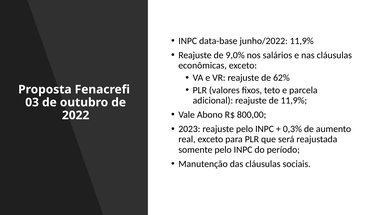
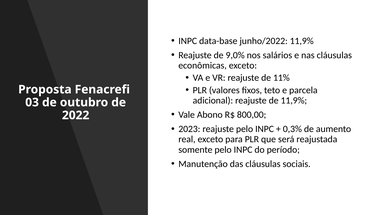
62%: 62% -> 11% (281, 78)
